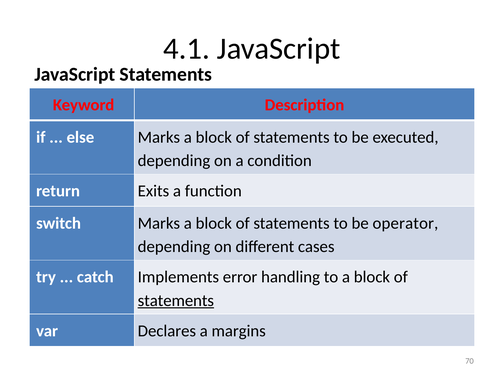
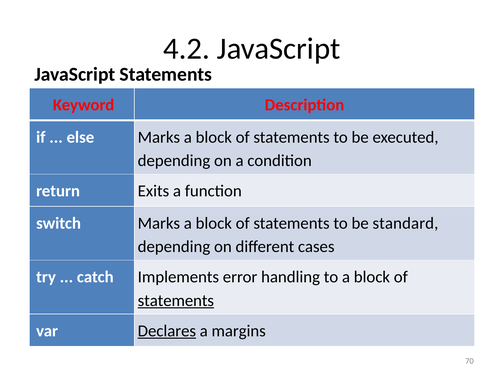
4.1: 4.1 -> 4.2 (187, 49)
operator: operator -> standard (405, 223)
Declares underline: none -> present (167, 331)
